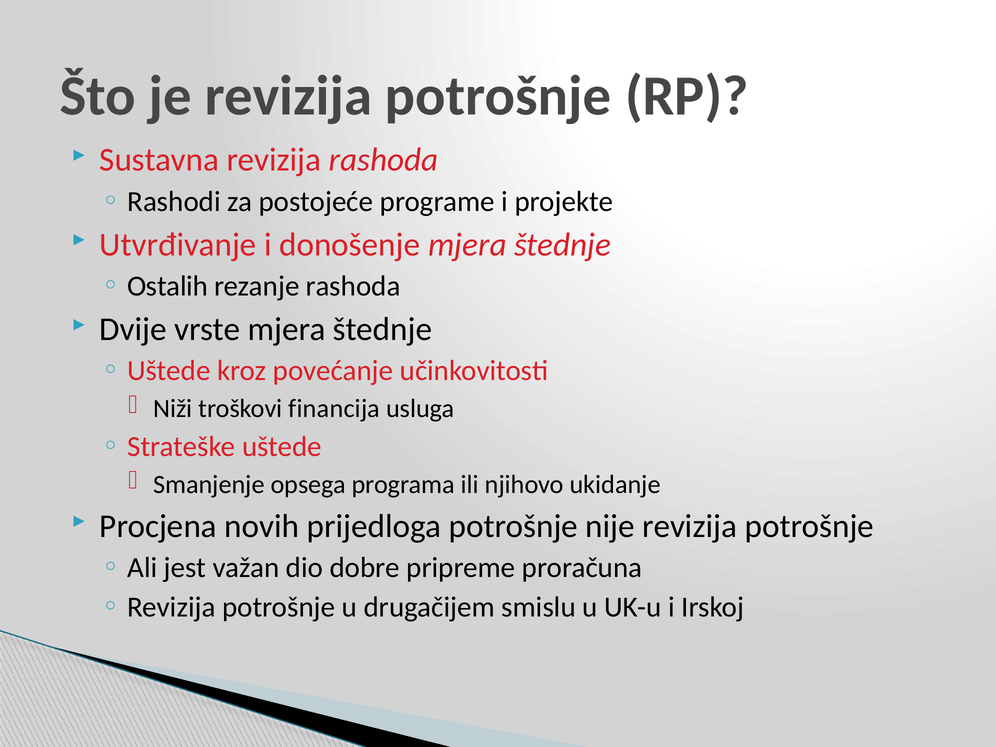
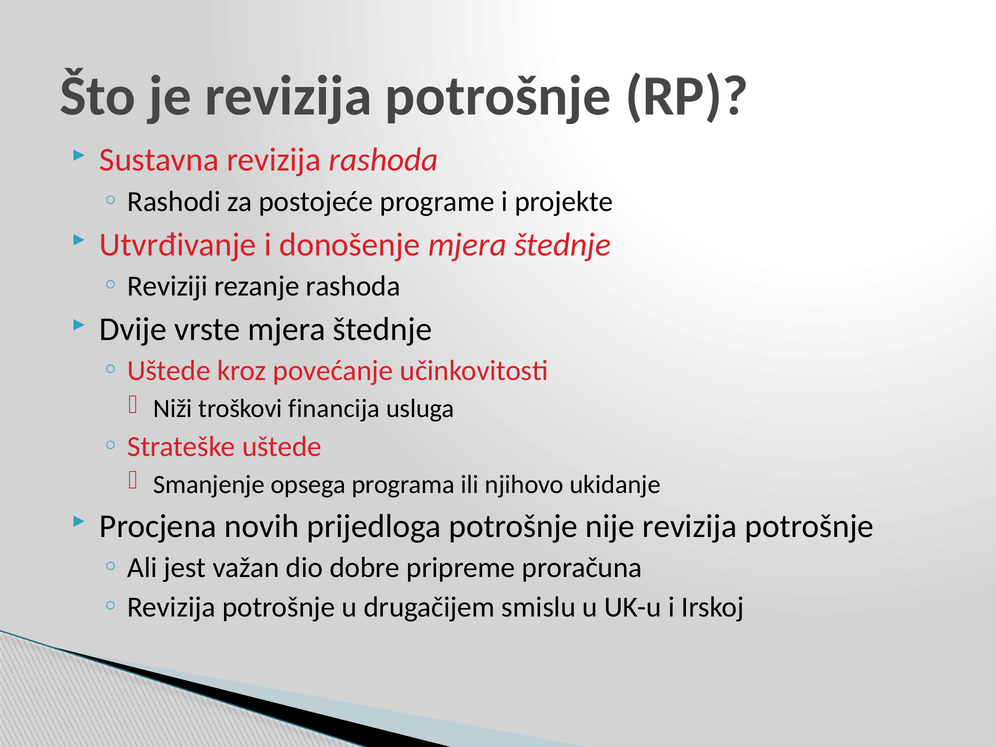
Ostalih: Ostalih -> Reviziji (168, 286)
